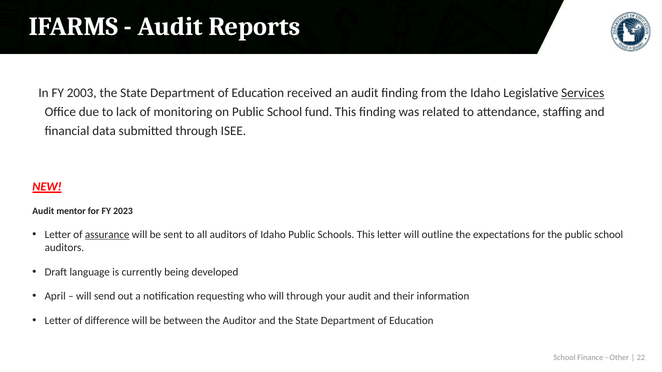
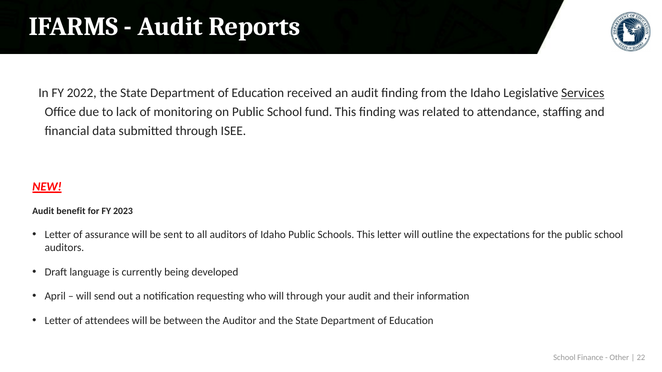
2003: 2003 -> 2022 (82, 93)
mentor: mentor -> benefit (71, 211)
assurance underline: present -> none (107, 235)
difference: difference -> attendees (107, 321)
